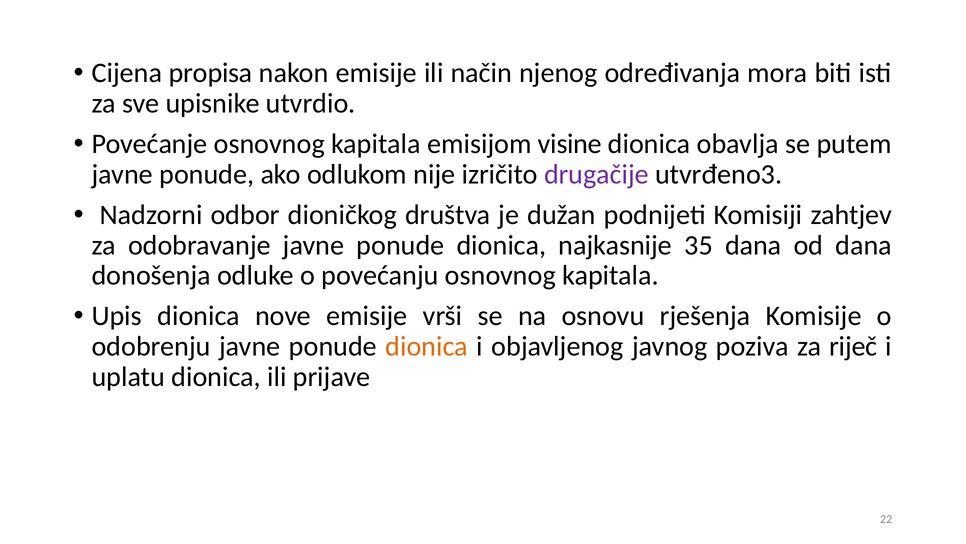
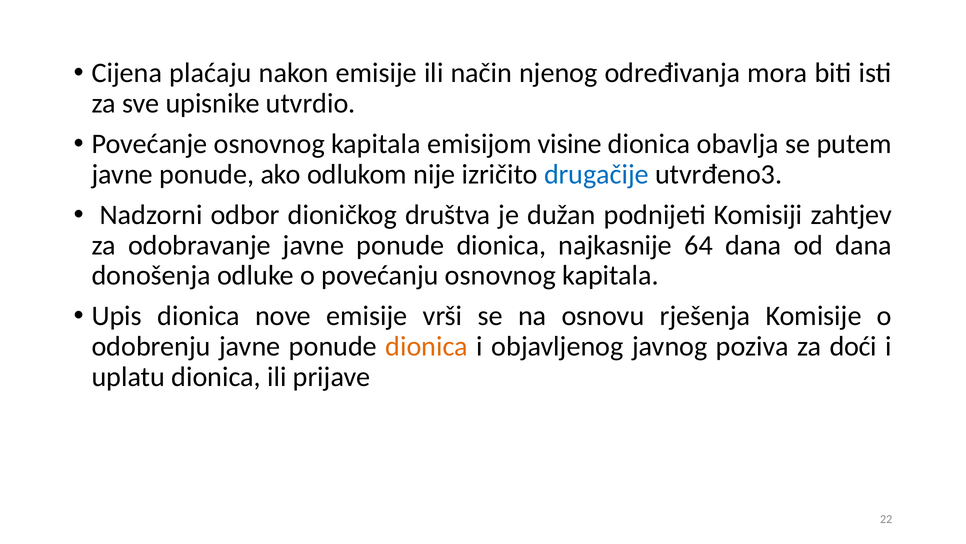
propisa: propisa -> plaćaju (211, 73)
drugačije colour: purple -> blue (596, 174)
35: 35 -> 64 (699, 245)
riječ: riječ -> doći (853, 346)
